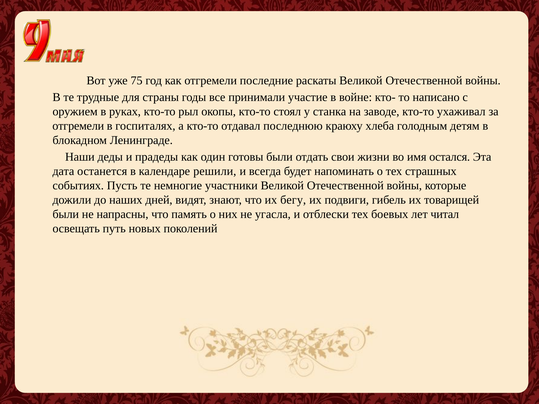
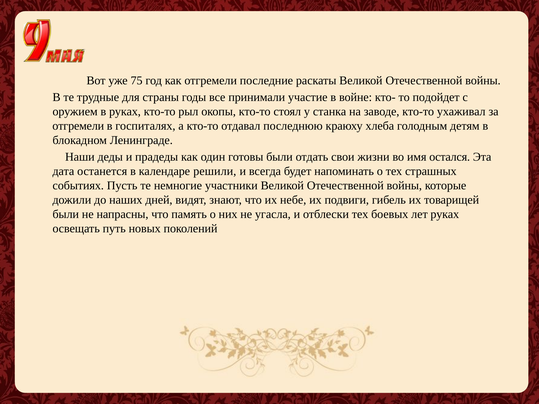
написано: написано -> подойдет (436, 97)
бегу: бегу -> небе (293, 200)
лет читал: читал -> руках (445, 214)
